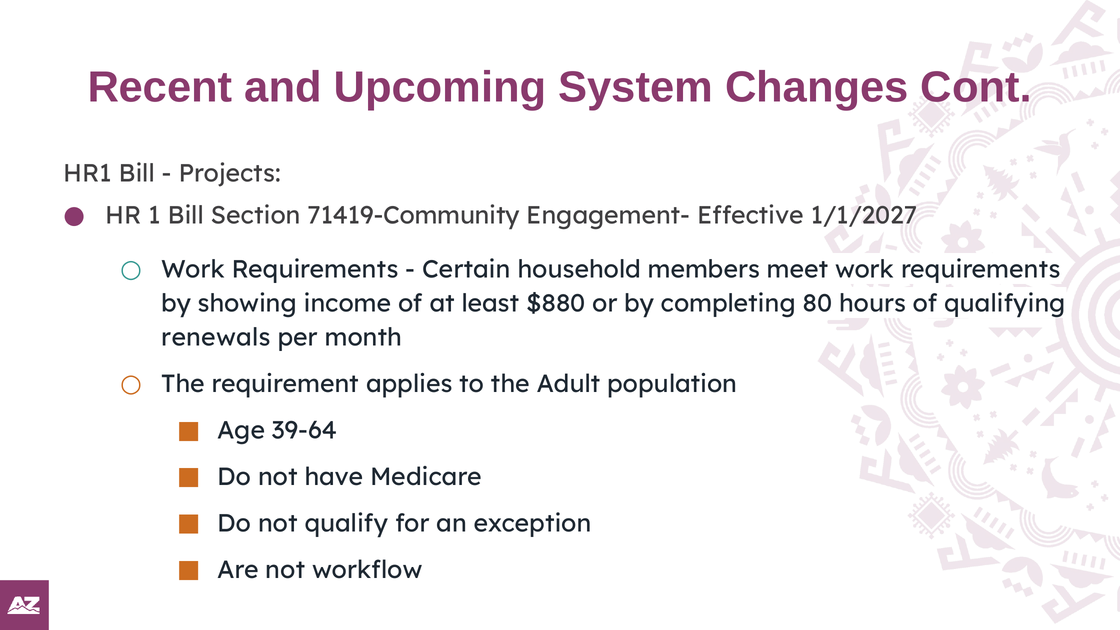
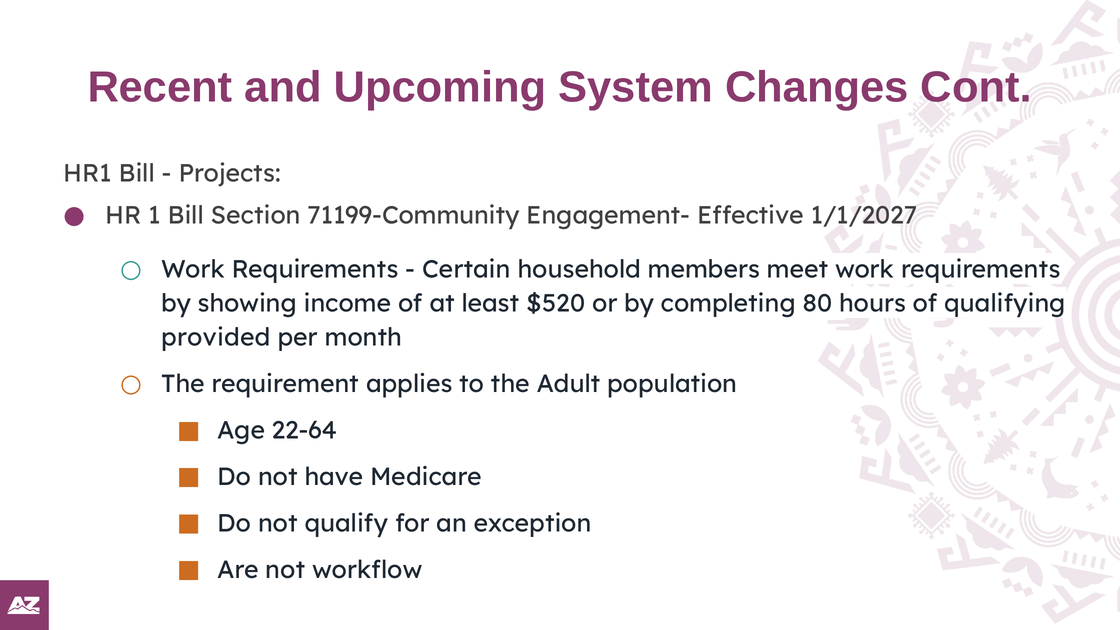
71419-Community: 71419-Community -> 71199-Community (414, 216)
$880: $880 -> $520 (556, 304)
renewals: renewals -> provided (216, 338)
39-64: 39-64 -> 22-64 (305, 431)
